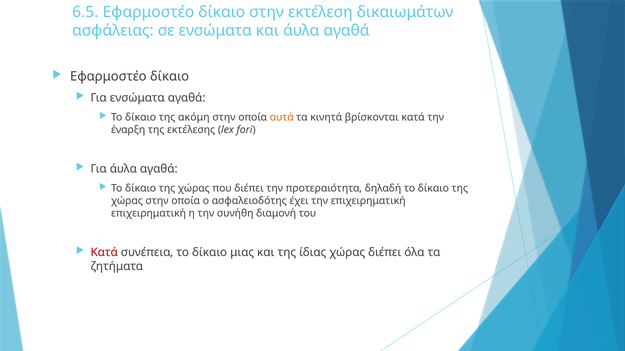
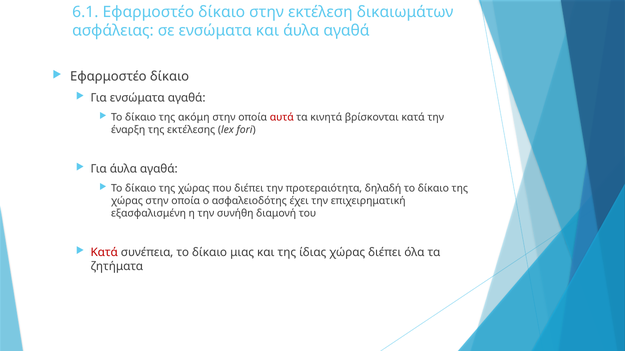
6.5: 6.5 -> 6.1 (85, 12)
αυτά colour: orange -> red (282, 118)
επιχειρηματική: επιχειρηματική -> εξασφαλισμένη (149, 214)
